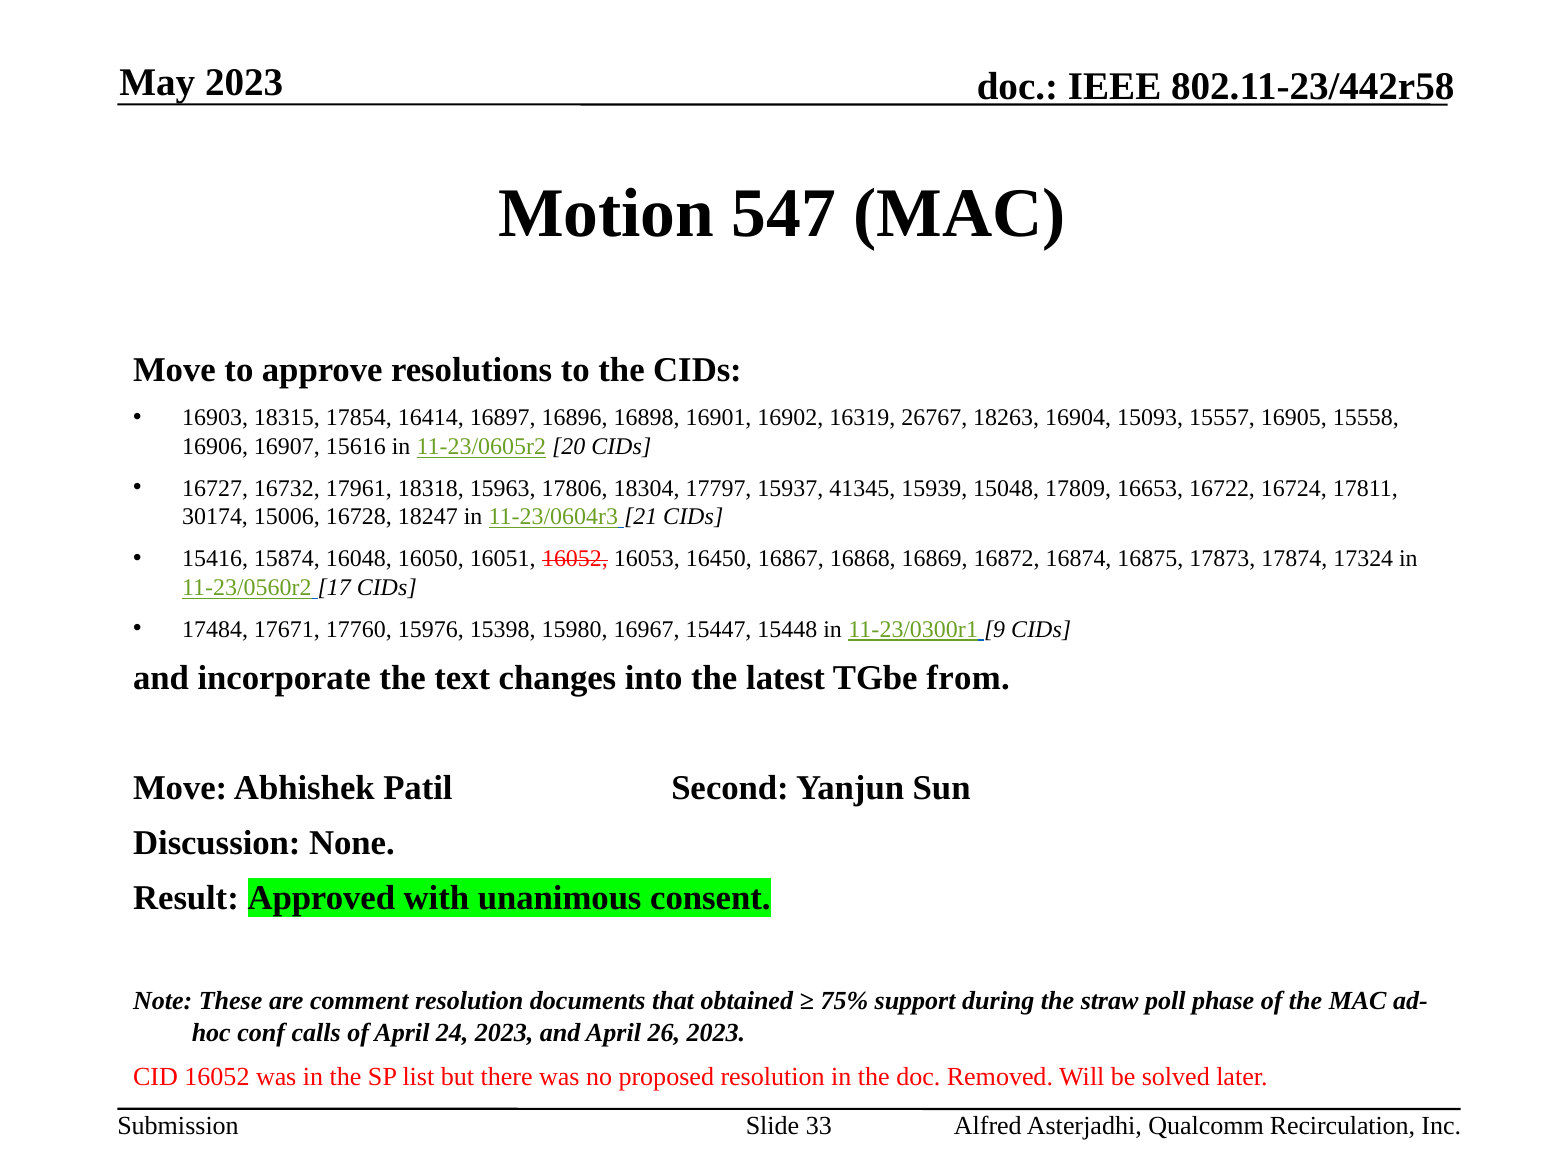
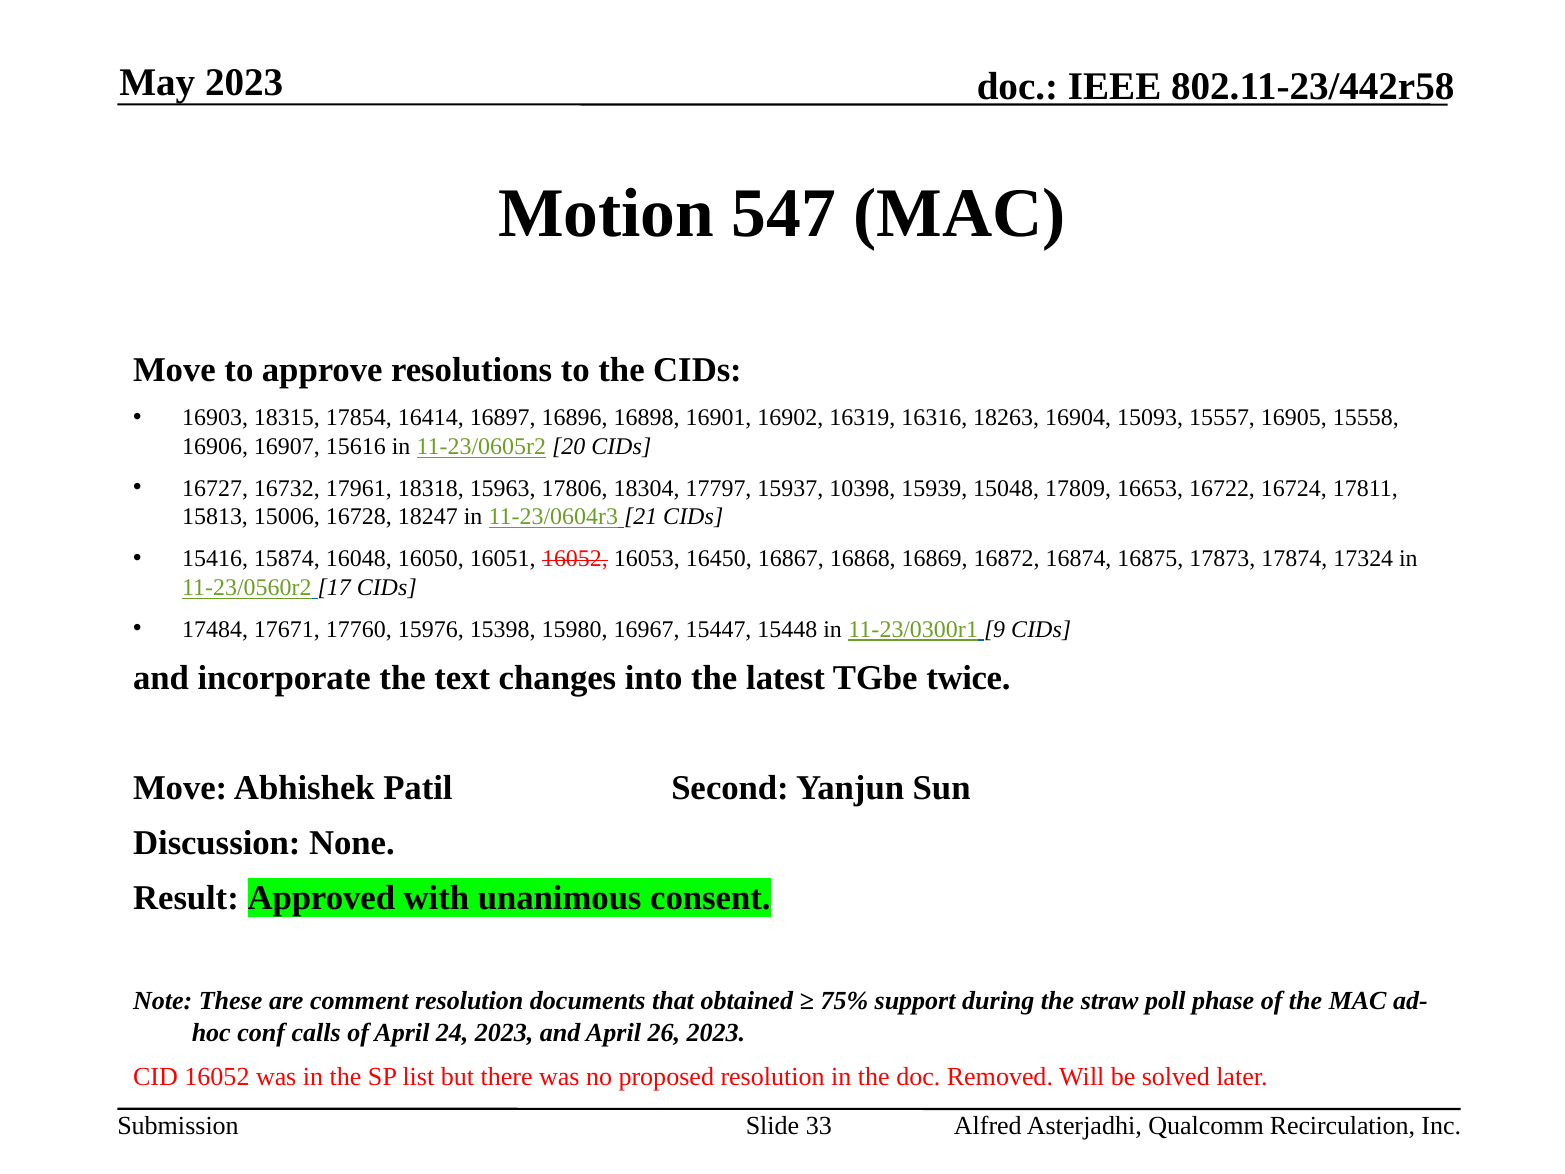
26767: 26767 -> 16316 (934, 418)
41345: 41345 -> 10398 (862, 488)
30174: 30174 -> 15813 (215, 517)
from: from -> twice (968, 678)
